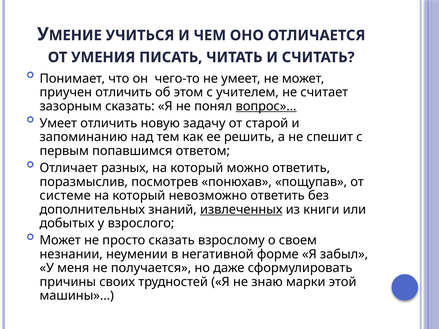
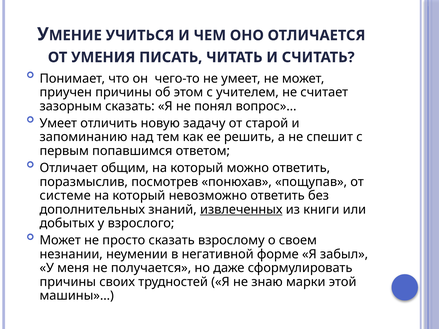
приучен отличить: отличить -> причины (124, 92)
вопрос»… underline: present -> none (266, 106)
разных: разных -> общим (125, 168)
